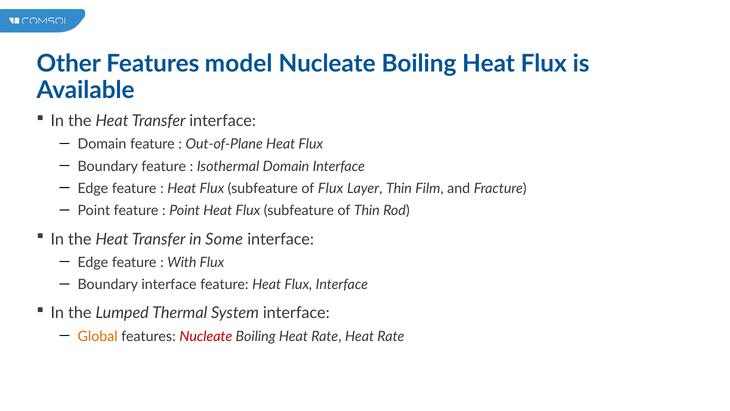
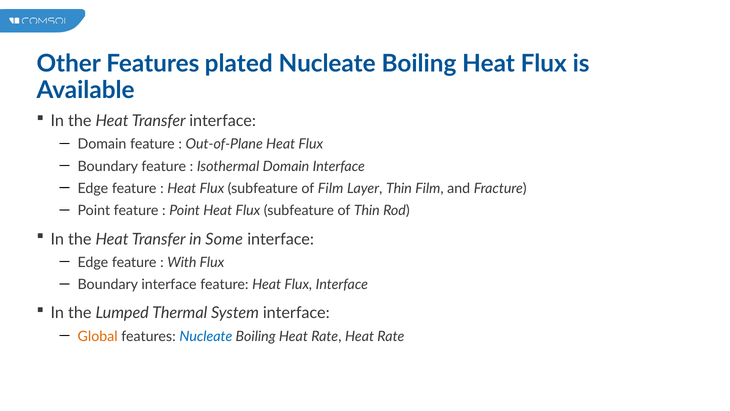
model: model -> plated (239, 64)
of Flux: Flux -> Film (331, 188)
Nucleate colour: red -> blue (206, 336)
